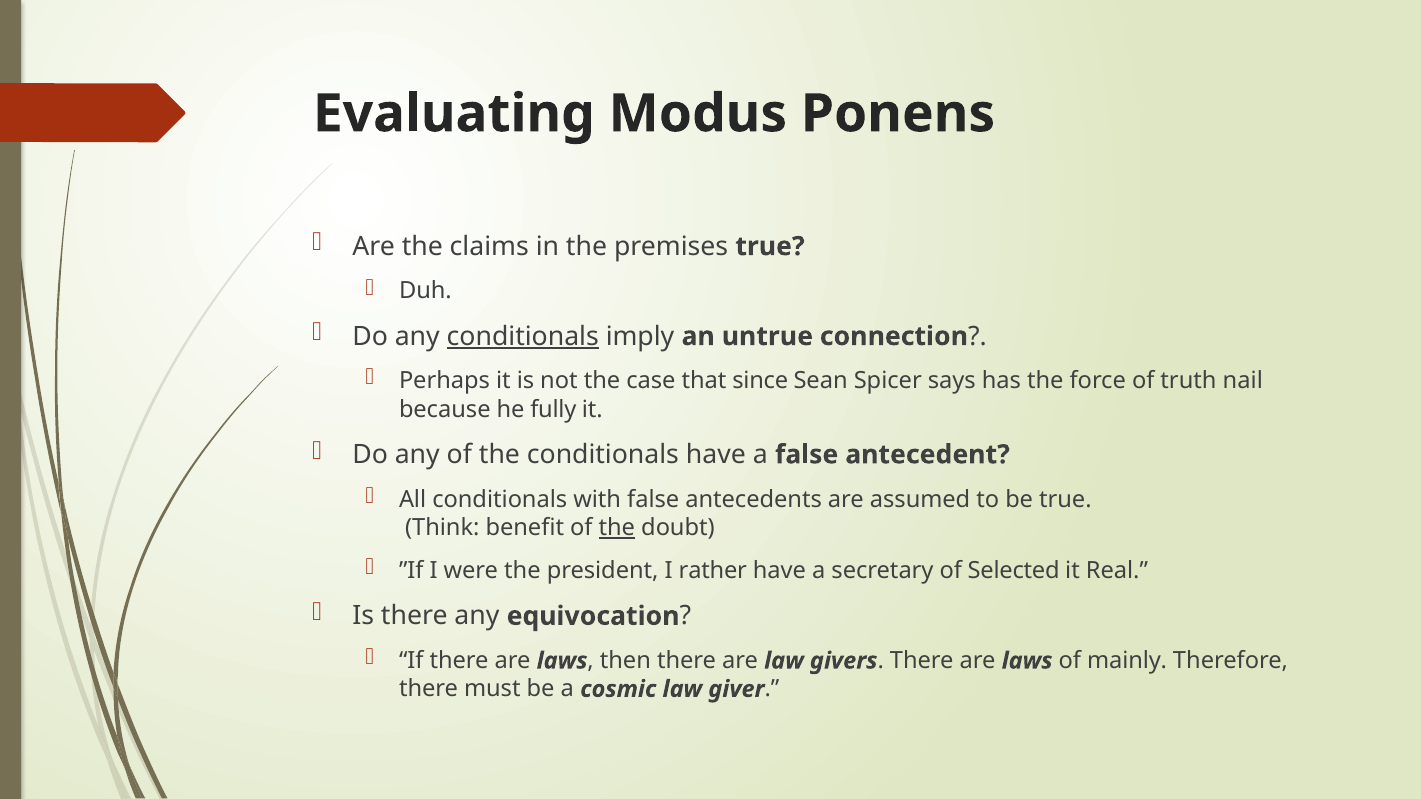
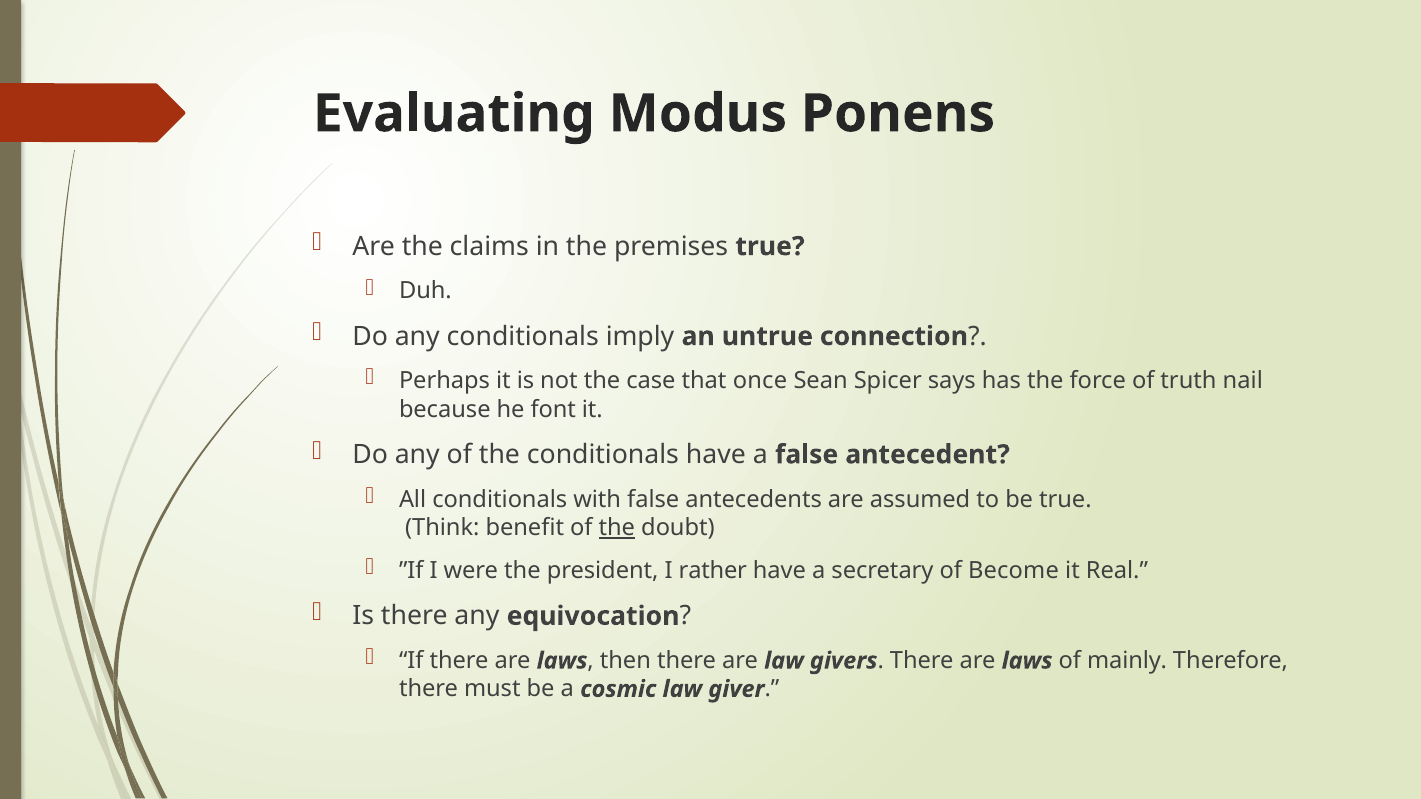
conditionals underline: present -> none (523, 336)
since: since -> once (760, 381)
fully: fully -> font (553, 410)
Selected: Selected -> Become (1013, 571)
